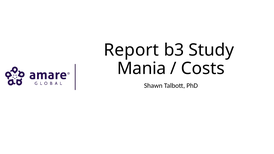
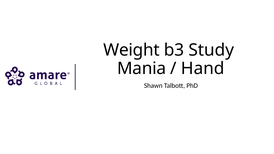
Report: Report -> Weight (131, 50)
Costs: Costs -> Hand (203, 68)
